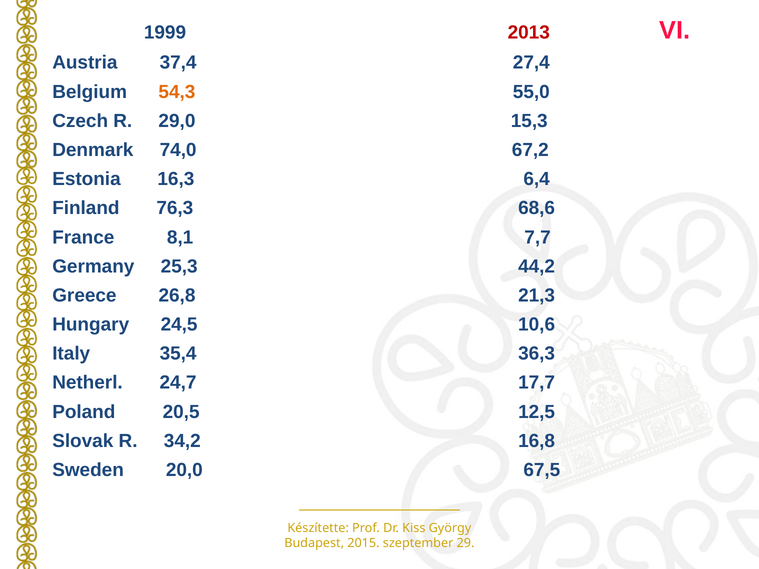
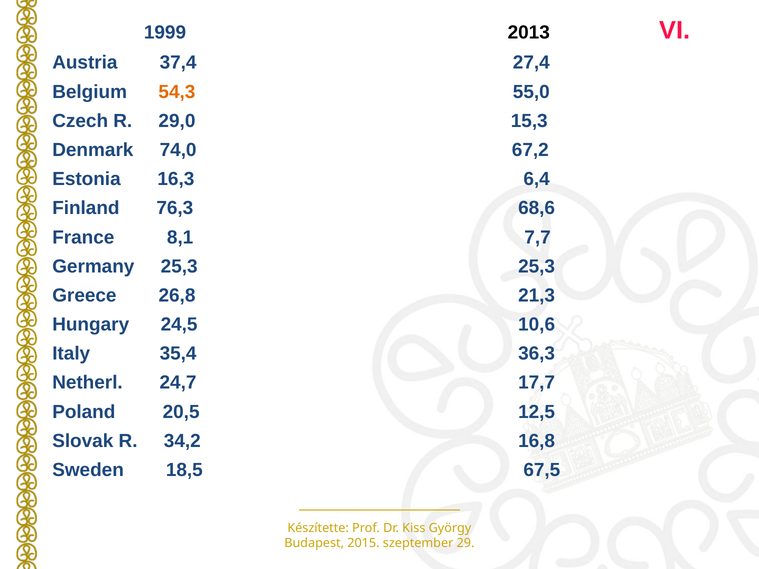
2013 colour: red -> black (529, 32)
25,3 44,2: 44,2 -> 25,3 (537, 266)
20,0: 20,0 -> 18,5 (184, 470)
